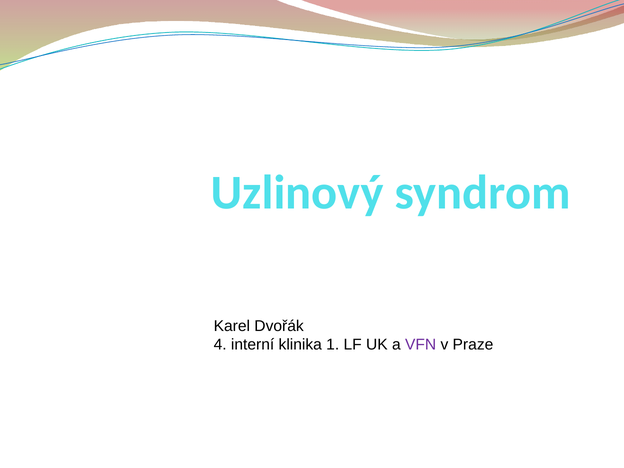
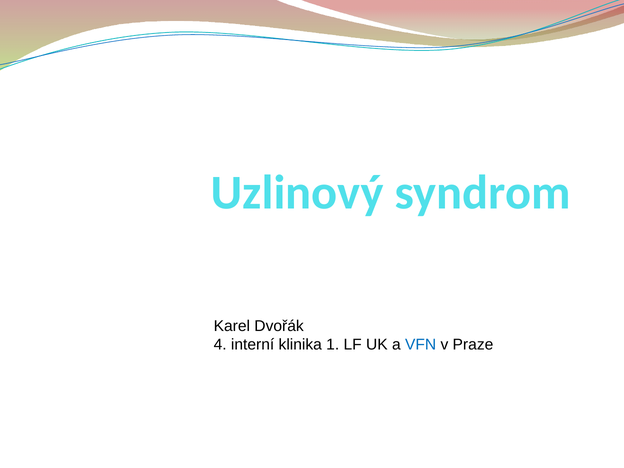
VFN colour: purple -> blue (421, 345)
